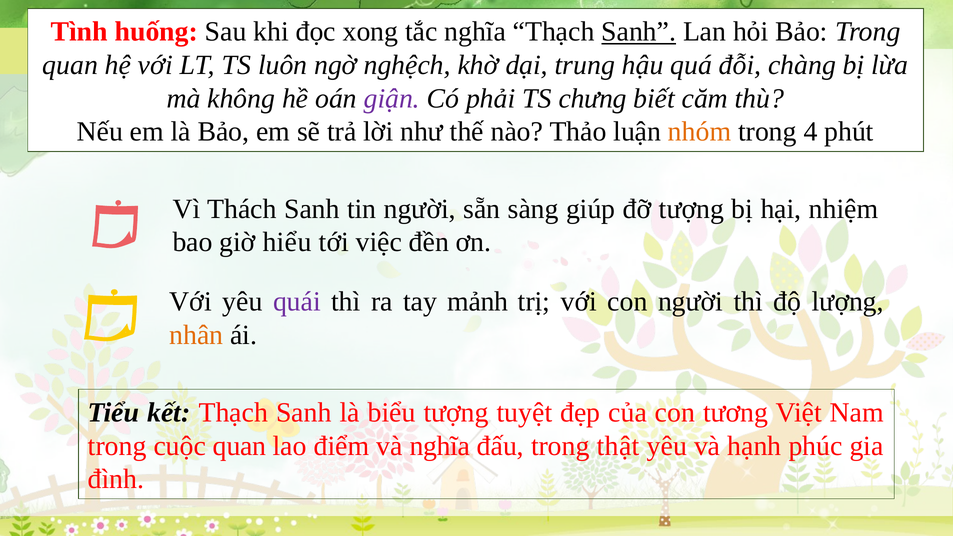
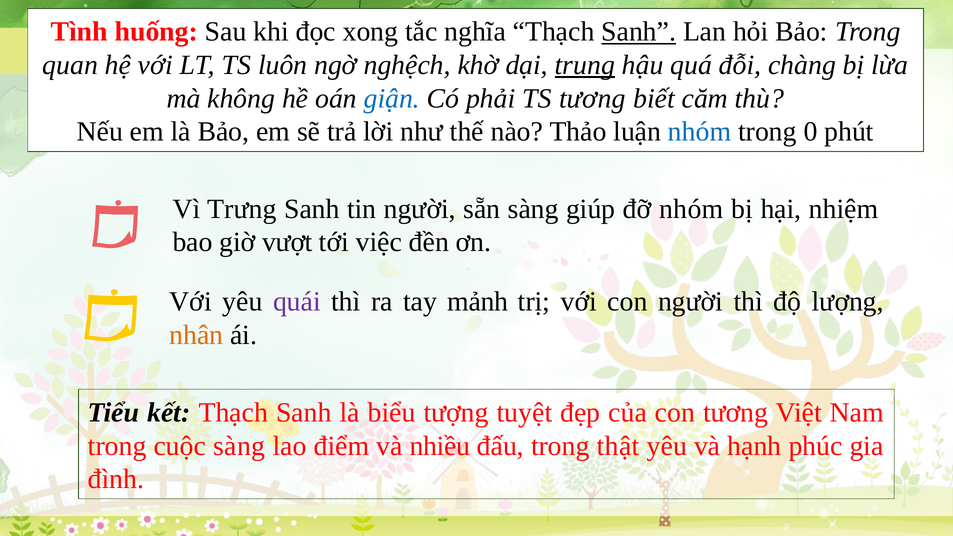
trung underline: none -> present (585, 65)
giận colour: purple -> blue (392, 98)
TS chưng: chưng -> tương (592, 98)
nhóm colour: orange -> blue (700, 132)
4: 4 -> 0 (811, 132)
Thách: Thách -> Trưng (242, 209)
đỡ tượng: tượng -> nhóm (691, 209)
hiểu: hiểu -> vượt (287, 242)
cuộc quan: quan -> sàng (239, 446)
và nghĩa: nghĩa -> nhiều (440, 446)
